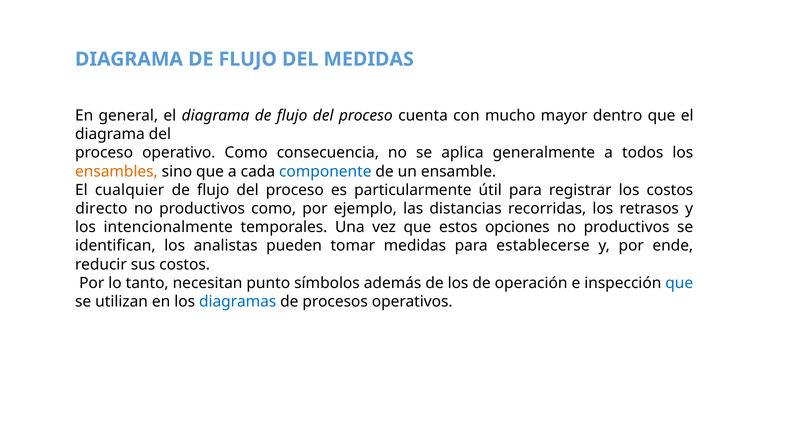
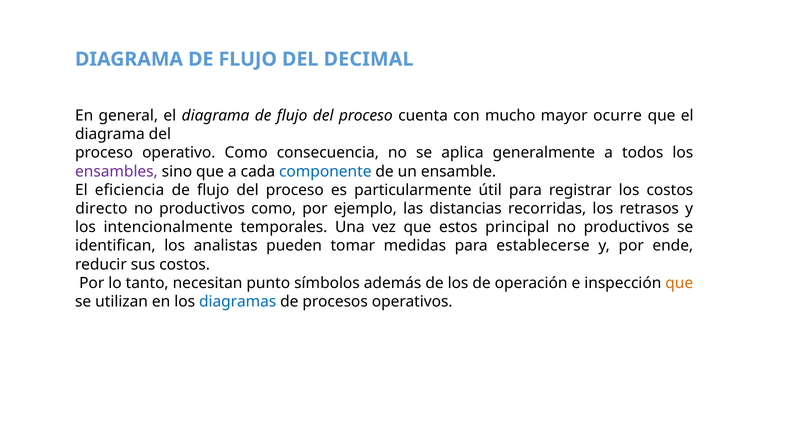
DEL MEDIDAS: MEDIDAS -> DECIMAL (369, 59)
dentro: dentro -> ocurre (618, 116)
ensambles colour: orange -> purple (116, 172)
cualquier: cualquier -> eficiencia (130, 190)
opciones: opciones -> principal (517, 228)
que colour: blue -> orange (679, 283)
